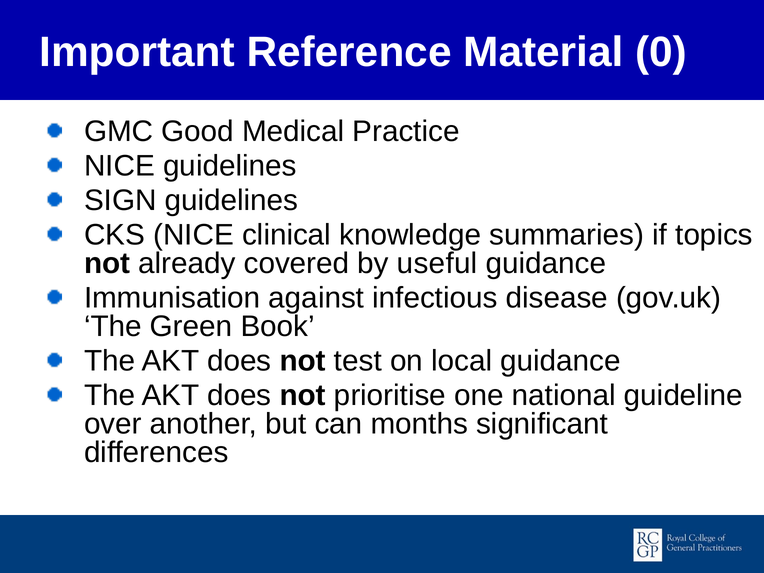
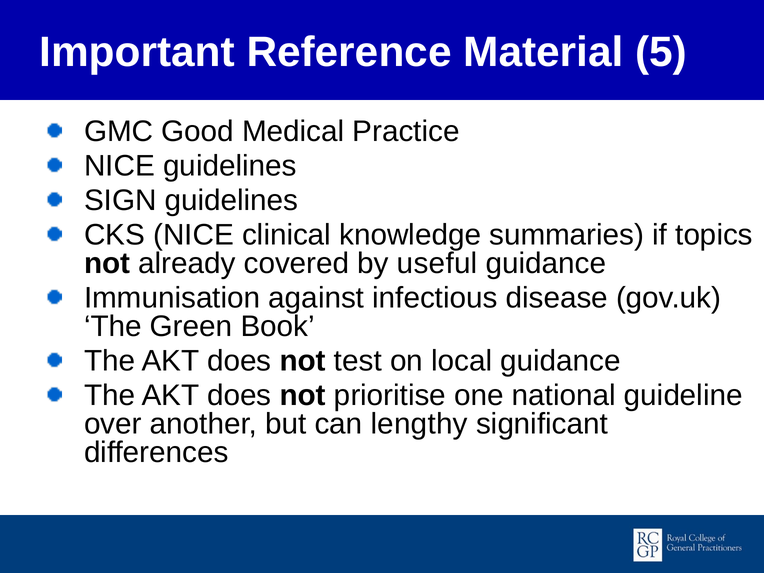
0: 0 -> 5 (661, 52)
months: months -> lengthy (419, 424)
